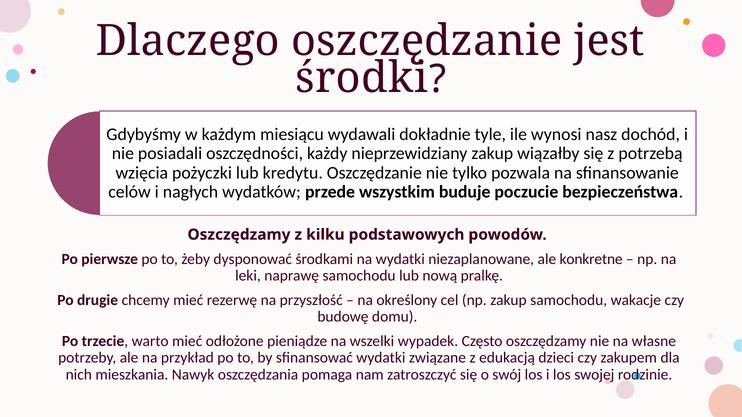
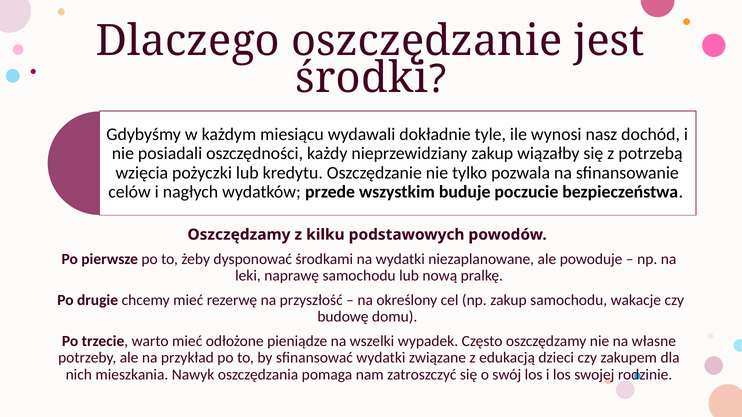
konkretne: konkretne -> powoduje (591, 259)
